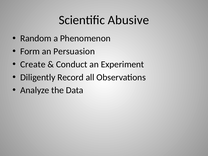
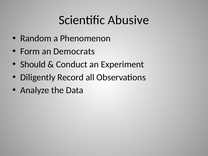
Persuasion: Persuasion -> Democrats (74, 51)
Create: Create -> Should (33, 64)
